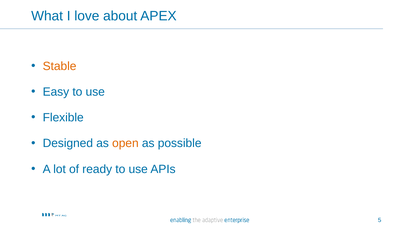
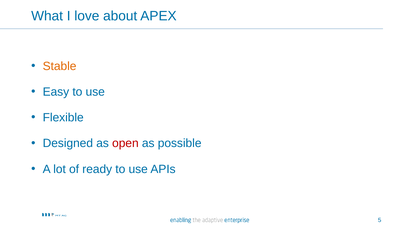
open colour: orange -> red (125, 143)
